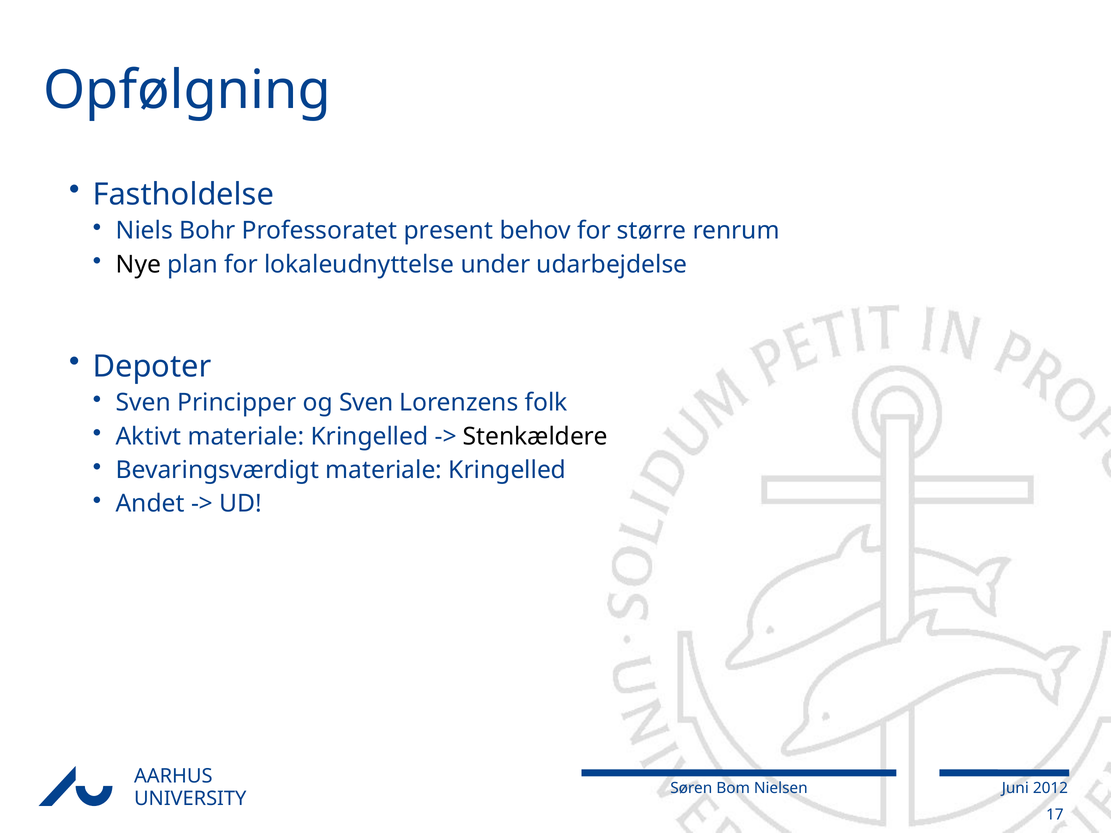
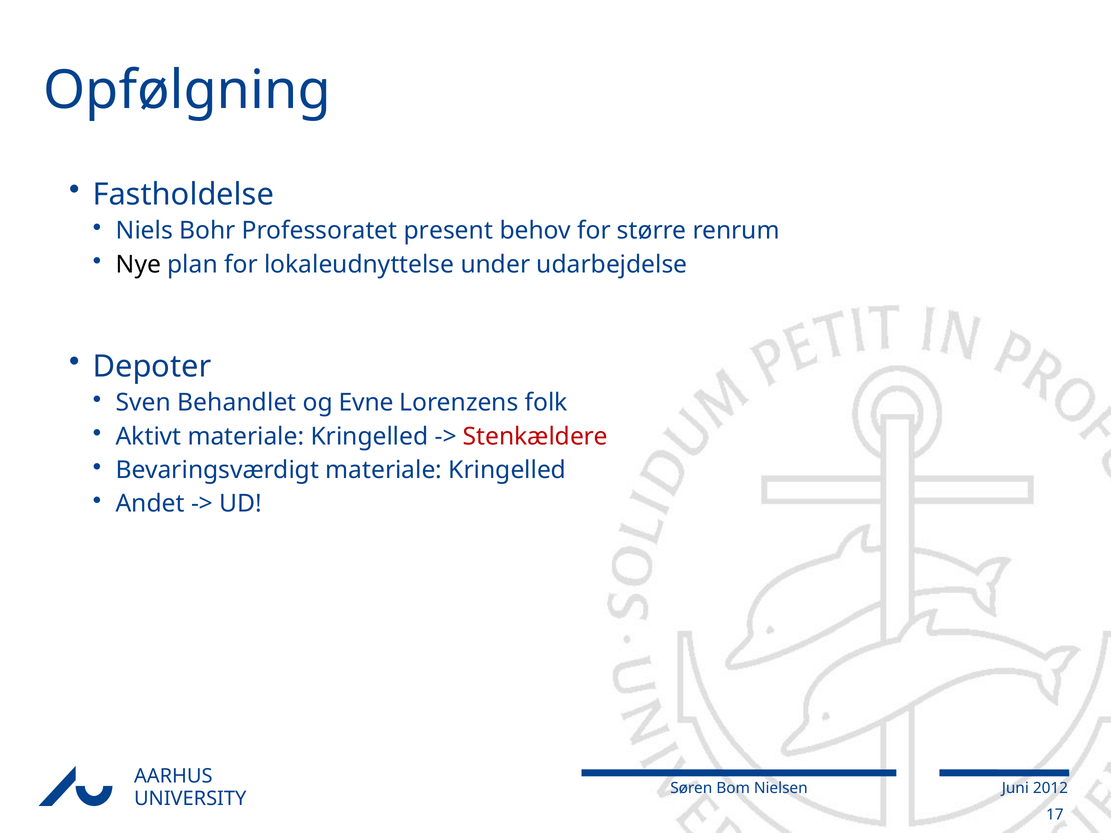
Principper: Principper -> Behandlet (237, 403)
og Sven: Sven -> Evne (366, 403)
Stenkældere colour: black -> red (535, 437)
